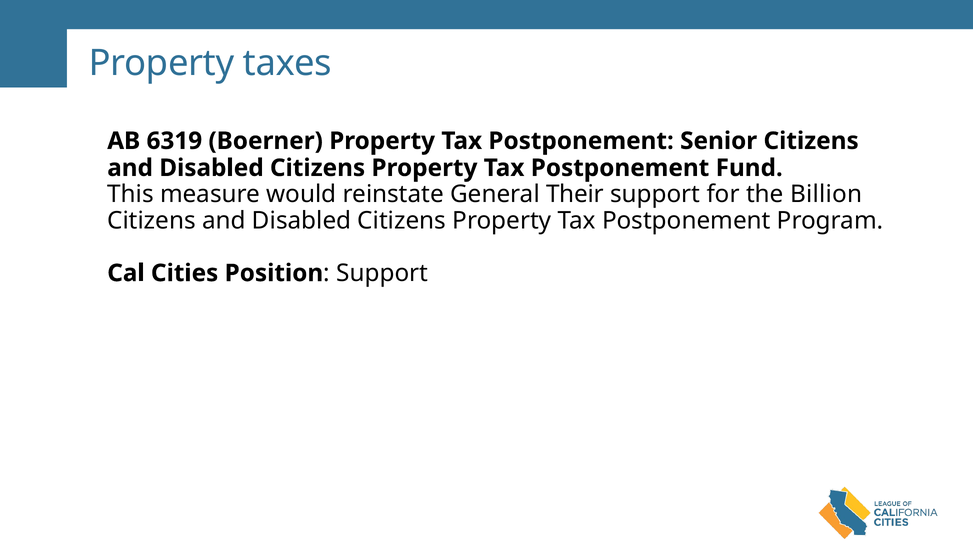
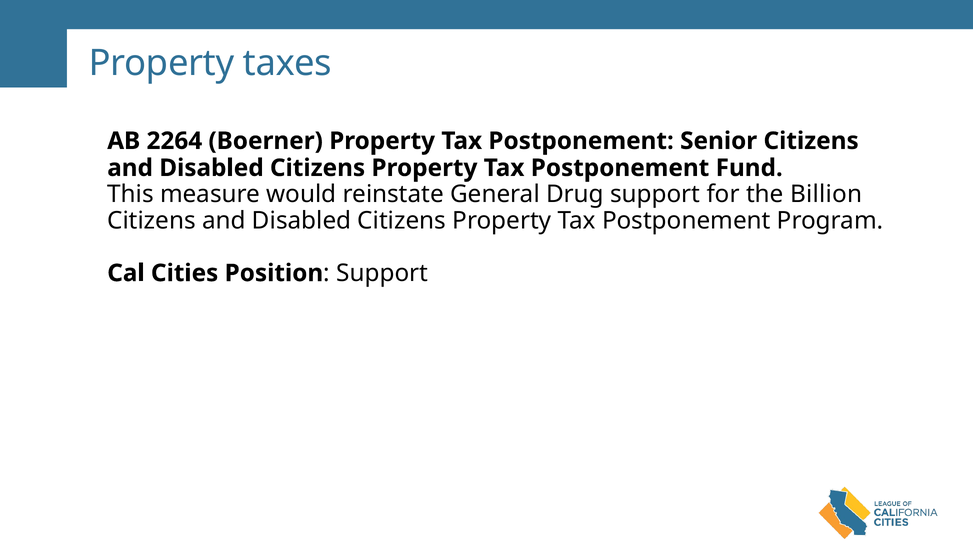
6319: 6319 -> 2264 (174, 141)
Their: Their -> Drug (575, 194)
